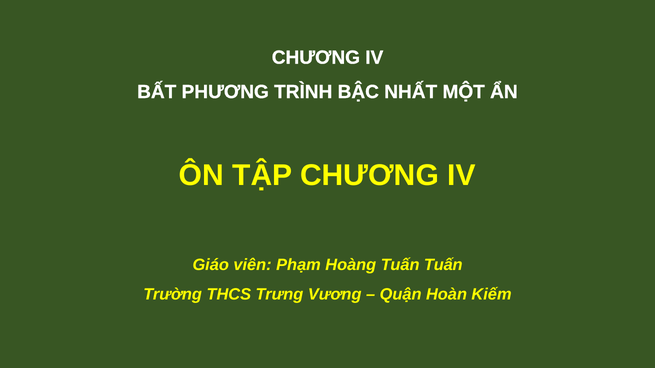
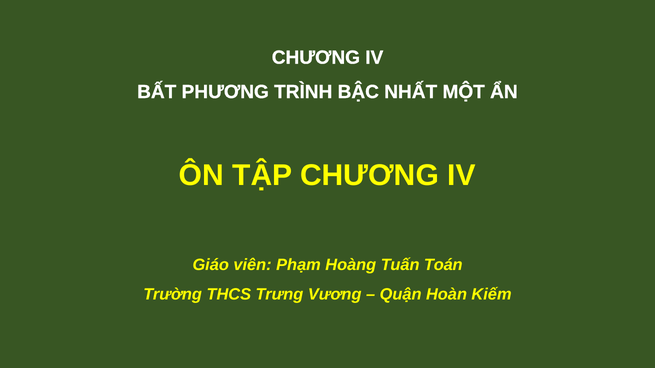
Tuấn Tuấn: Tuấn -> Toán (443, 265)
